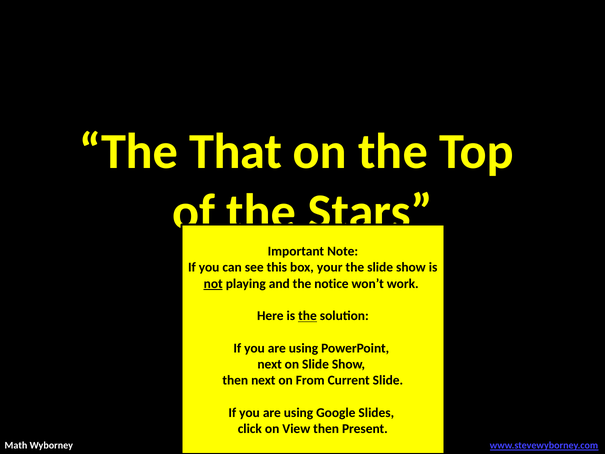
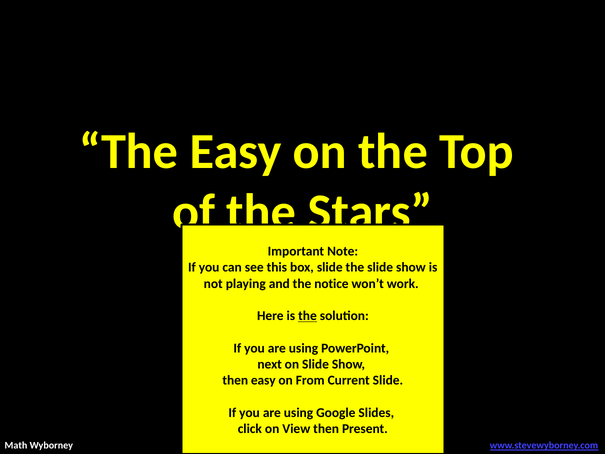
The That: That -> Easy (236, 152)
box your: your -> slide (330, 267)
not underline: present -> none (213, 284)
then next: next -> easy (263, 380)
